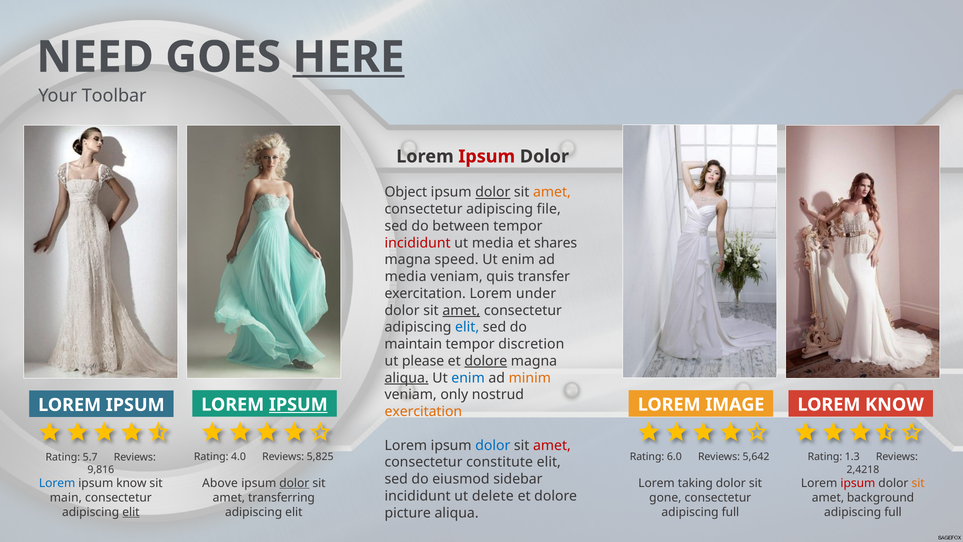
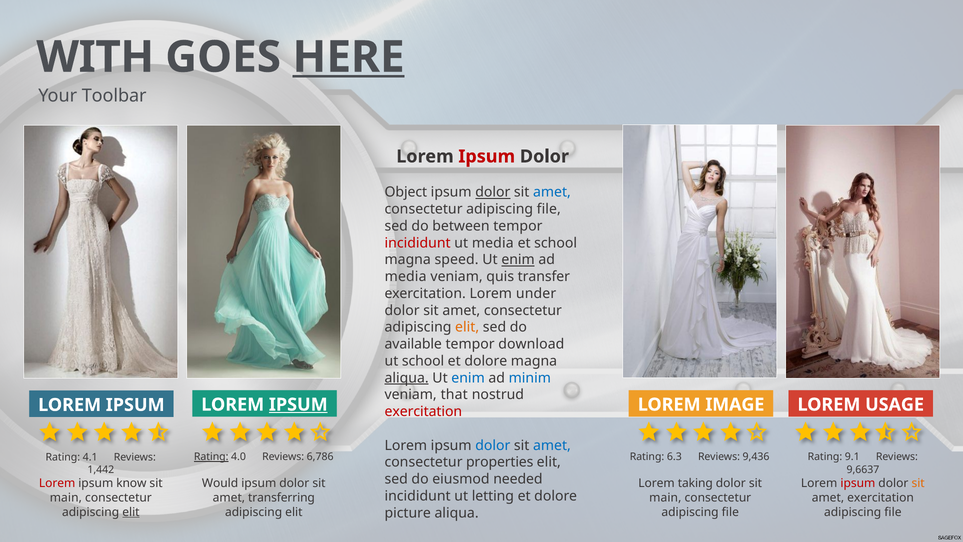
NEED: NEED -> WITH (95, 57)
amet colour: orange -> blue (552, 192)
et shares: shares -> school (556, 243)
enim underline: none -> present (518, 260)
amet underline: present -> none (461, 310)
elit colour: blue -> orange (467, 327)
maintain: maintain -> available (413, 344)
discretion: discretion -> download (531, 344)
ut please: please -> school (423, 361)
dolore underline: present -> none (486, 361)
minim colour: orange -> blue (530, 378)
only: only -> that (454, 395)
LOREM KNOW: KNOW -> USAGE (895, 404)
exercitation colour: orange -> red (423, 411)
amet colour: red -> blue (552, 445)
Rating underline: none -> present (211, 457)
5,825: 5,825 -> 6,786 (320, 457)
6.0: 6.0 -> 6.3 (674, 457)
5,642: 5,642 -> 9,436 (756, 457)
1.3: 1.3 -> 9.1 (852, 457)
5.7: 5.7 -> 4.1 (90, 457)
constitute: constitute -> properties (500, 462)
2,4218: 2,4218 -> 9,6637 (863, 469)
9,816: 9,816 -> 1,442 (101, 469)
sidebar: sidebar -> needed (518, 479)
Above: Above -> Would (220, 483)
dolor underline: present -> none (294, 483)
Lorem colour: blue -> red (57, 483)
delete: delete -> letting (493, 496)
gone: gone -> main (665, 497)
amet background: background -> exercitation (880, 497)
full: full -> file (730, 512)
full: full -> file (893, 512)
